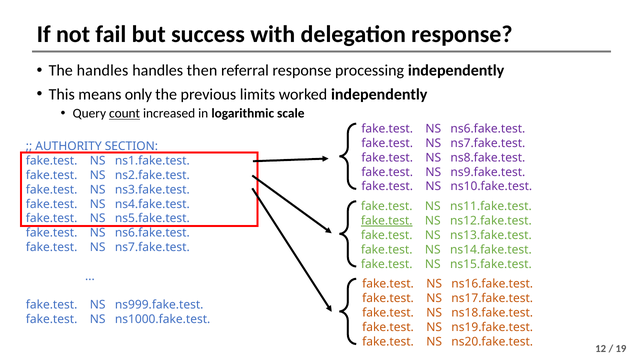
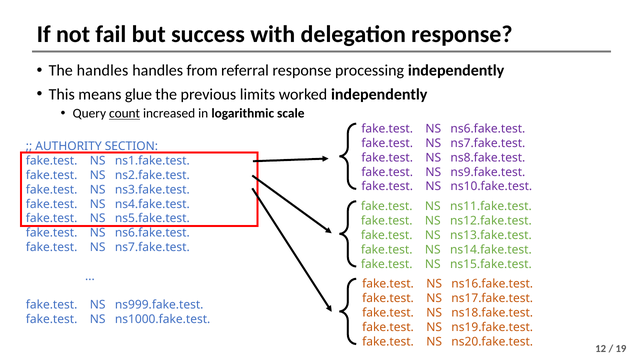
then: then -> from (202, 70)
only: only -> glue (138, 94)
fake.test underline: present -> none (387, 221)
